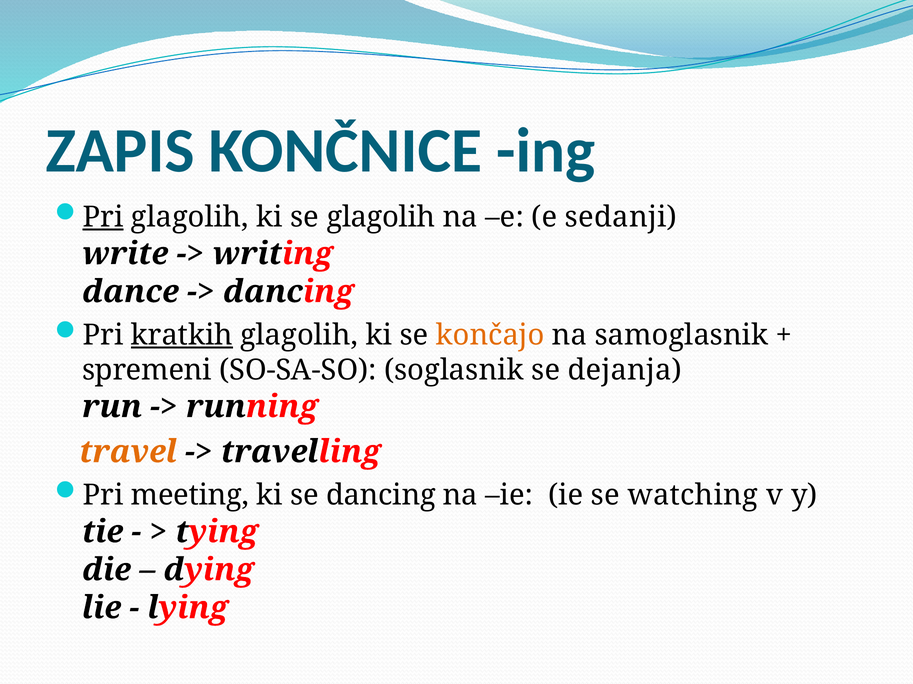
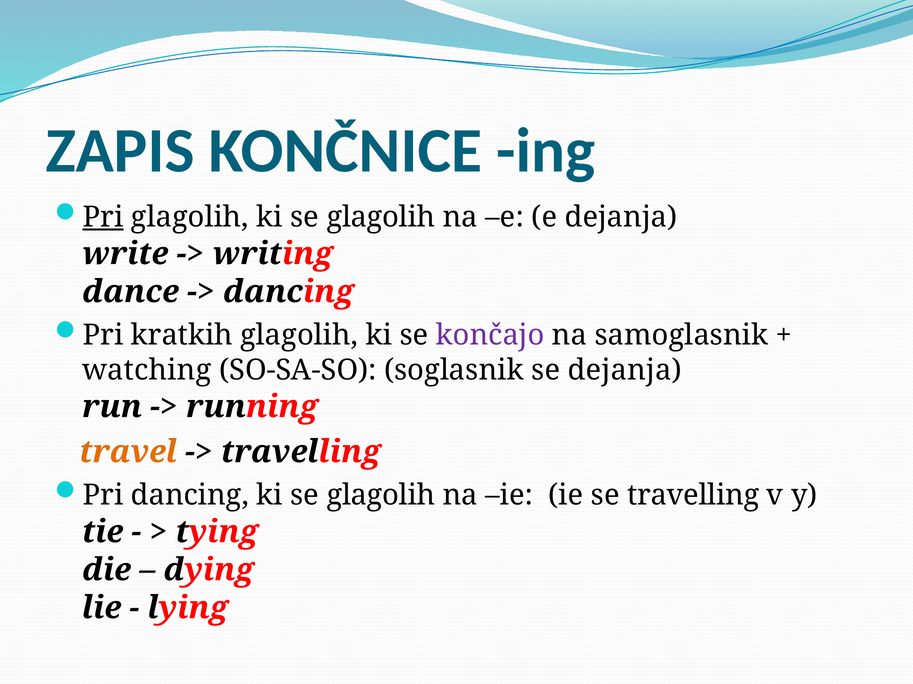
e sedanji: sedanji -> dejanja (621, 217)
kratkih underline: present -> none (182, 335)
končajo colour: orange -> purple (490, 335)
spremeni: spremeni -> watching (147, 370)
Pri meeting: meeting -> dancing (190, 496)
dancing: dancing -> glagolih (381, 496)
se watching: watching -> travelling (693, 496)
